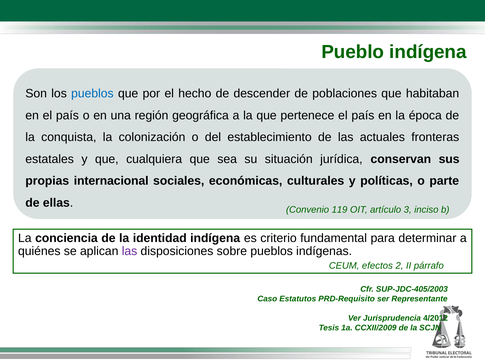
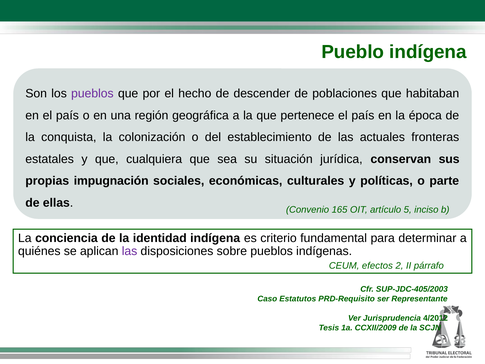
pueblos colour: blue -> purple (92, 93)
internacional: internacional -> impugnación (111, 181)
119: 119 -> 165 (340, 210)
3: 3 -> 5 (408, 210)
